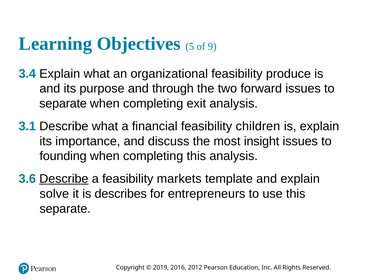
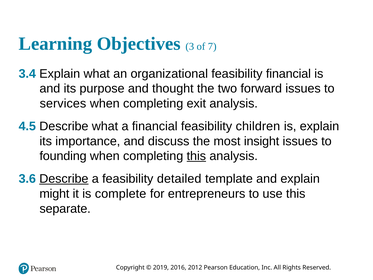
5: 5 -> 3 (190, 46)
9: 9 -> 7 (212, 46)
feasibility produce: produce -> financial (288, 74)
through: through -> thought (173, 89)
separate: separate -> services (63, 103)
3.1: 3.1 -> 4.5 (27, 126)
this underline: none -> present (196, 156)
markets: markets -> detailed (179, 179)
solve: solve -> might (54, 194)
describes: describes -> complete (121, 194)
